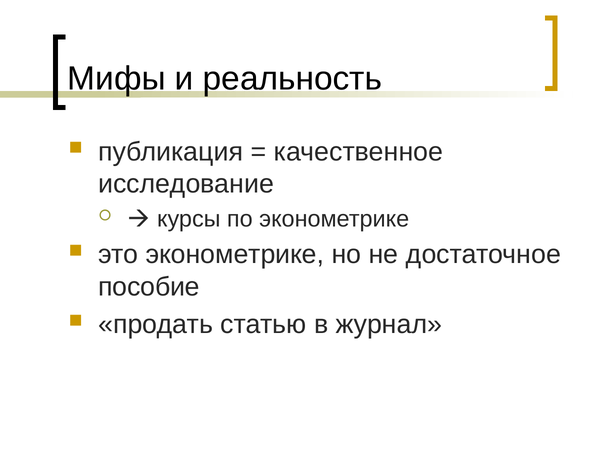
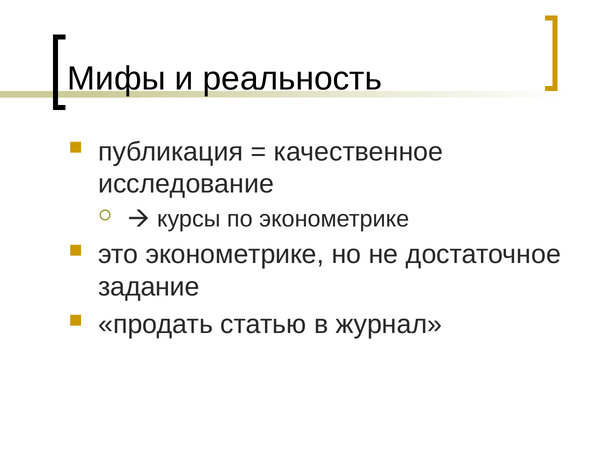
пособие: пособие -> задание (149, 286)
